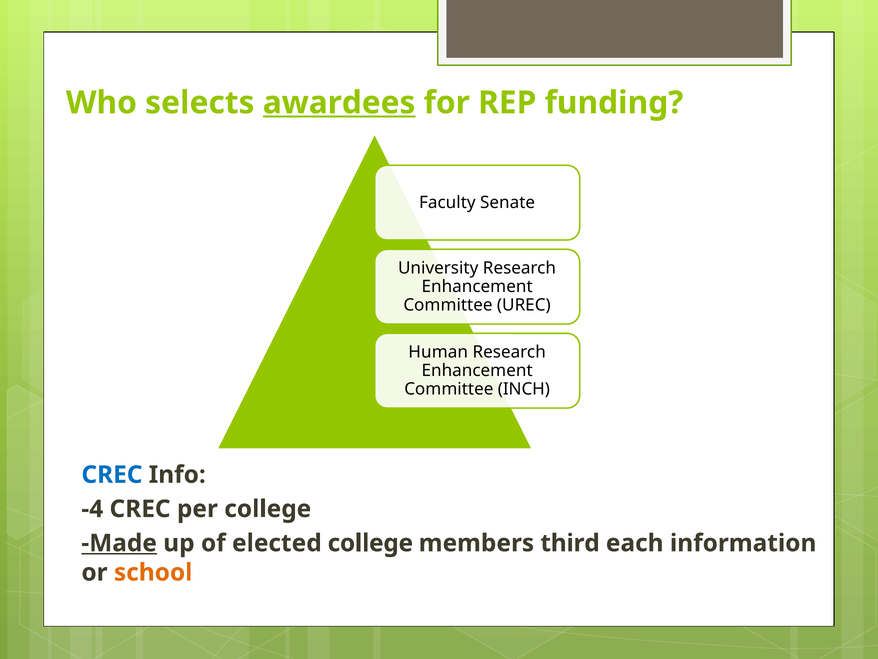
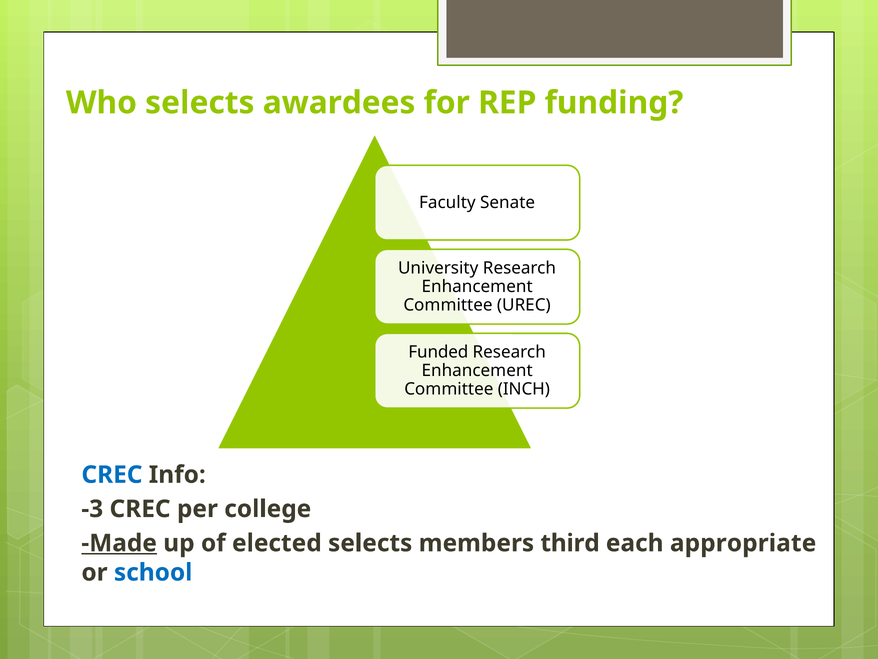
awardees underline: present -> none (339, 103)
Human: Human -> Funded (438, 352)
-4: -4 -> -3 (92, 509)
elected college: college -> selects (370, 543)
information: information -> appropriate (743, 543)
school colour: orange -> blue (153, 572)
